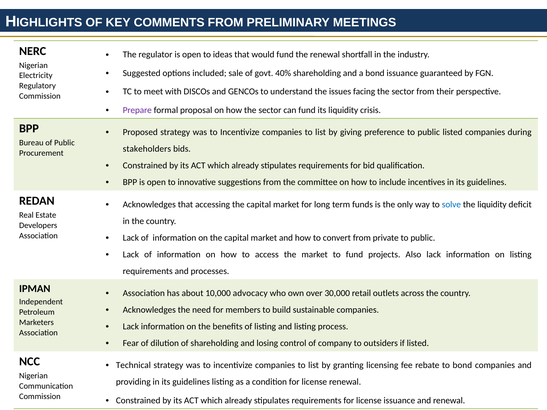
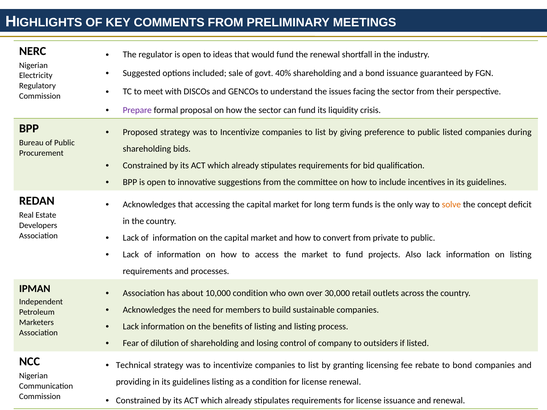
stakeholders: stakeholders -> shareholding (147, 149)
solve colour: blue -> orange (451, 205)
the liquidity: liquidity -> concept (492, 205)
10,000 advocacy: advocacy -> condition (250, 293)
